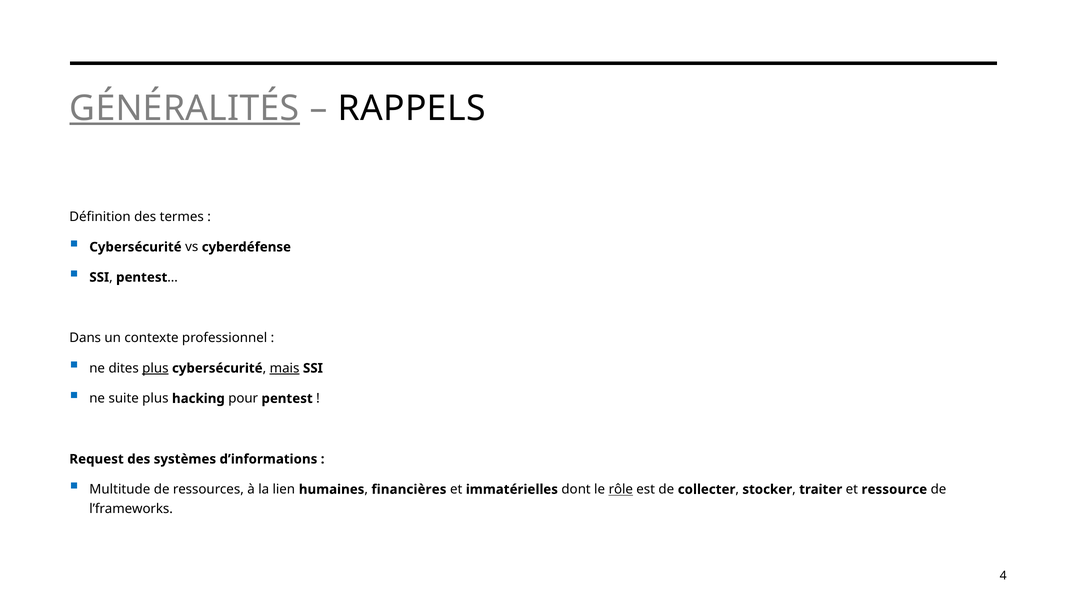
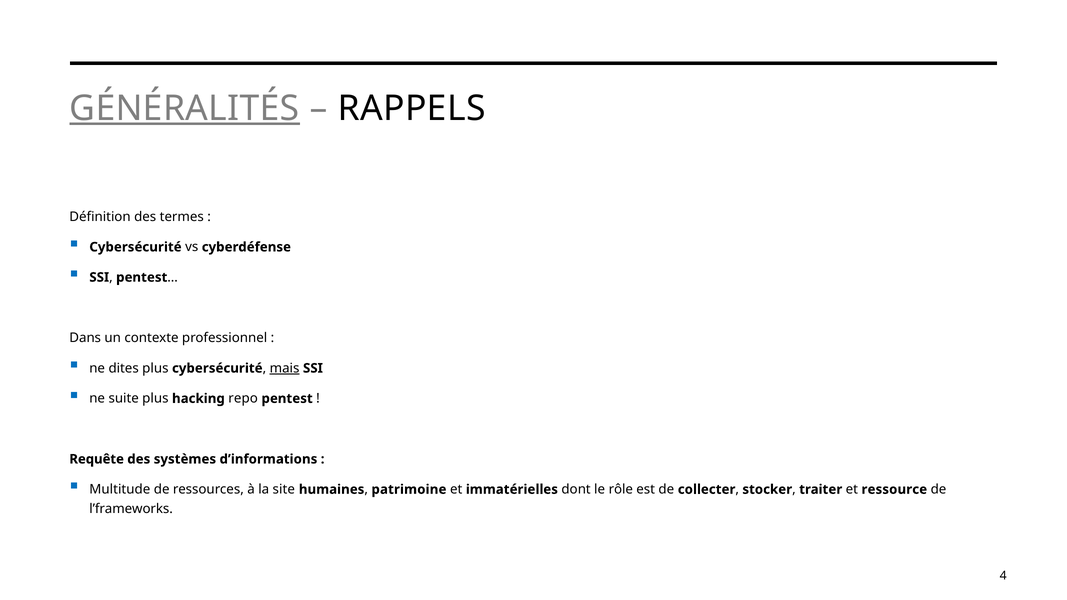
plus underline: present -> none (155, 368)
pour: pour -> repo (243, 399)
Request: Request -> Requête (97, 459)
lien: lien -> site (284, 490)
financières: financières -> patrimoine (409, 490)
rôle underline: present -> none (621, 490)
